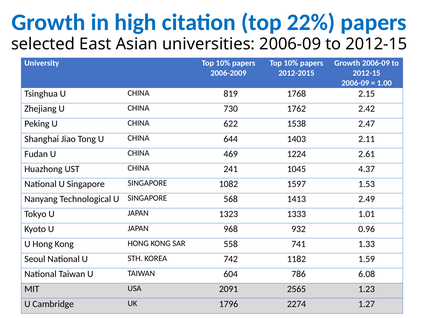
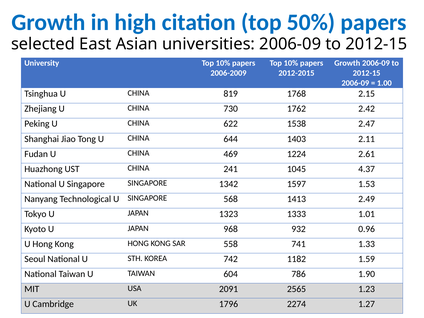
22%: 22% -> 50% (311, 22)
1082: 1082 -> 1342 (229, 184)
6.08: 6.08 -> 1.90 (367, 274)
